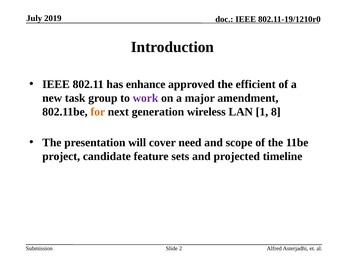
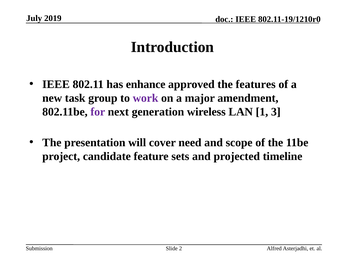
efficient: efficient -> features (256, 84)
for colour: orange -> purple (98, 112)
8: 8 -> 3 (276, 112)
